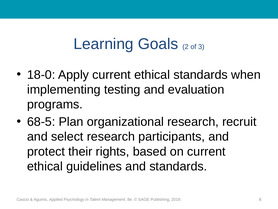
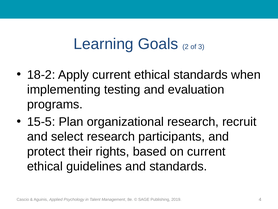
18-0: 18-0 -> 18-2 (41, 75)
68-5: 68-5 -> 15-5 (41, 122)
